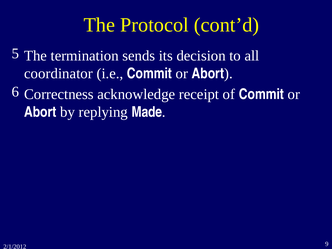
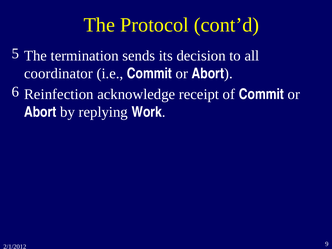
Correctness: Correctness -> Reinfection (59, 94)
Made: Made -> Work (147, 112)
